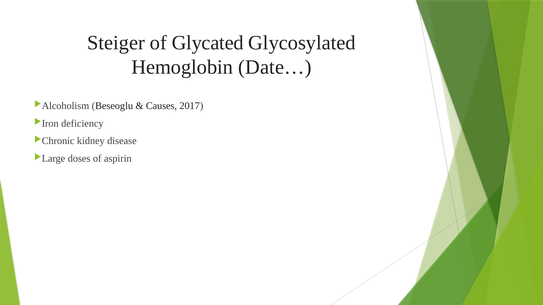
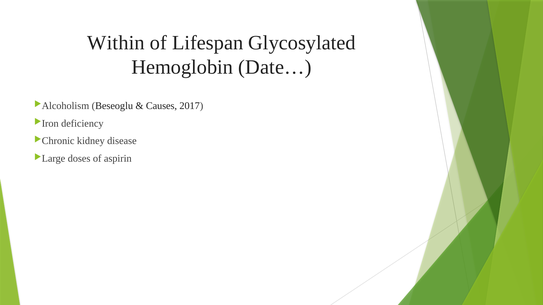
Steiger: Steiger -> Within (116, 43)
Glycated: Glycated -> Lifespan (208, 43)
